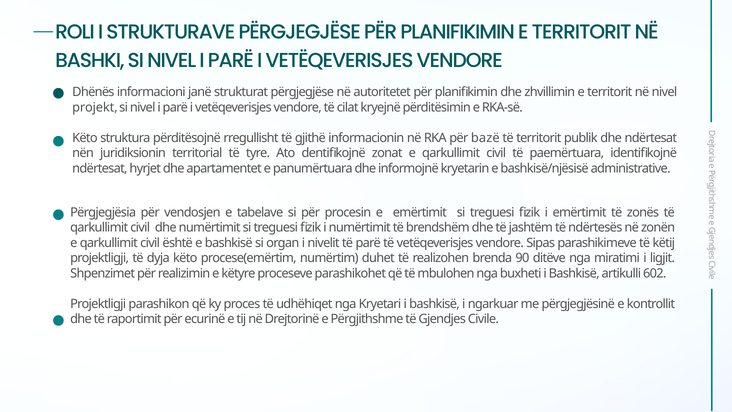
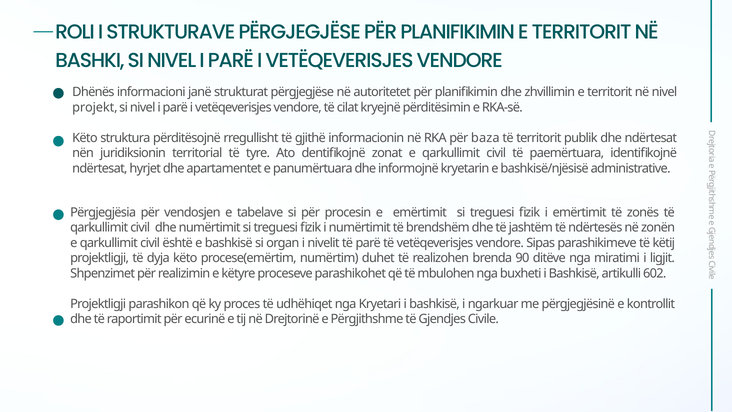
bazë: bazë -> baza (485, 138)
